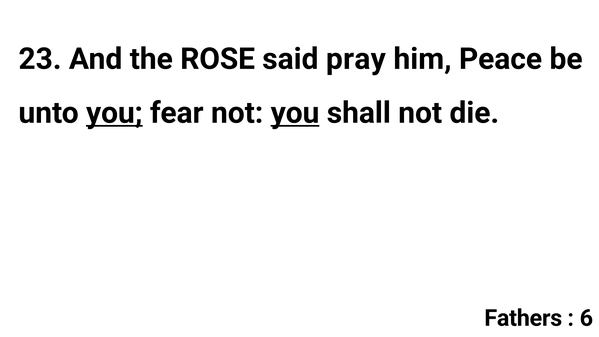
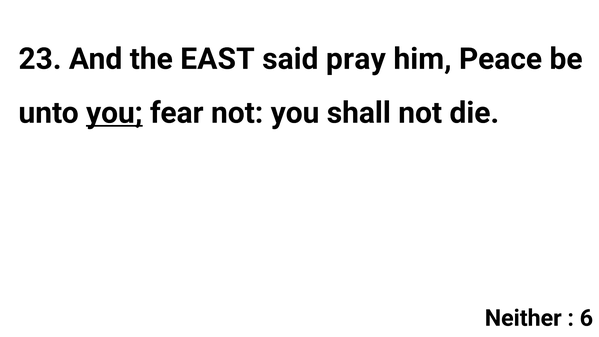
ROSE: ROSE -> EAST (217, 59)
you underline: present -> none (295, 113)
Fathers: Fathers -> Neither (523, 318)
